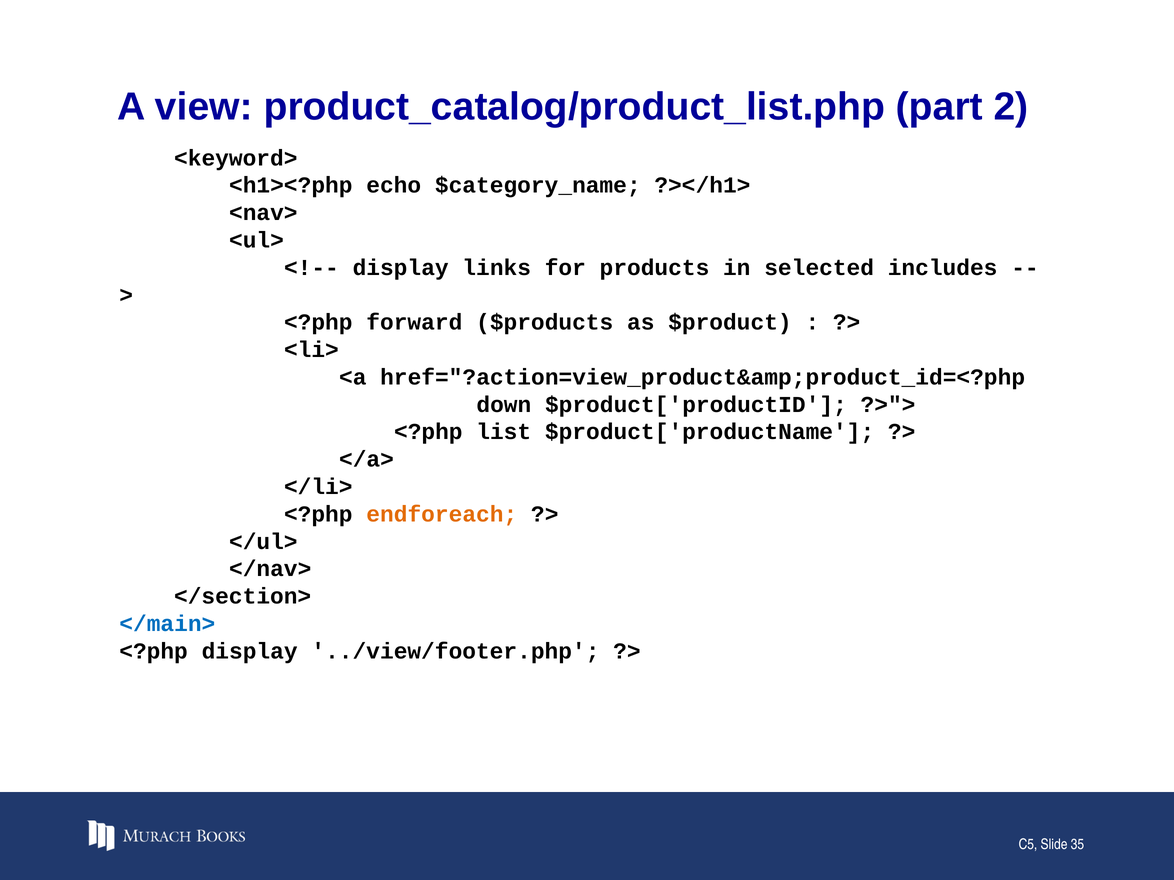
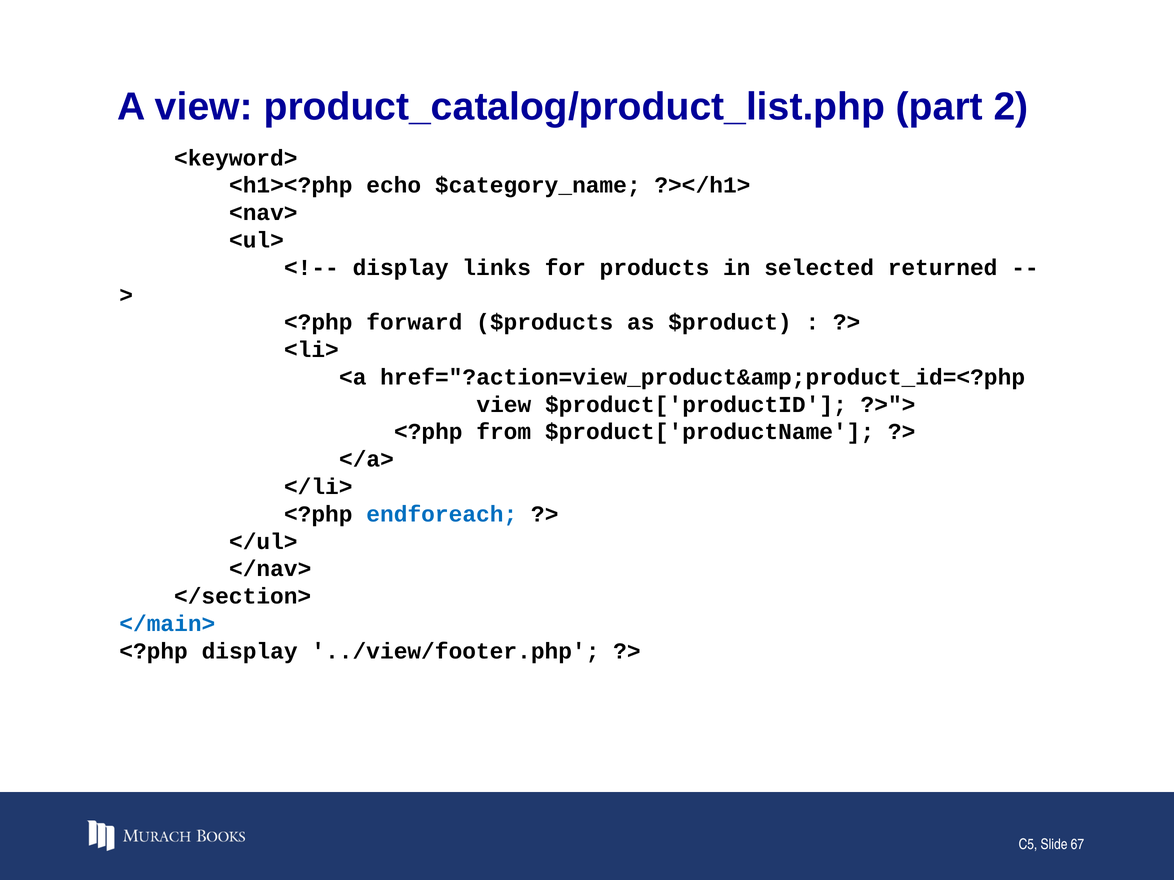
includes: includes -> returned (943, 268)
down: down -> view (504, 405)
list: list -> from (504, 432)
endforeach colour: orange -> blue (442, 514)
35: 35 -> 67 (1077, 845)
